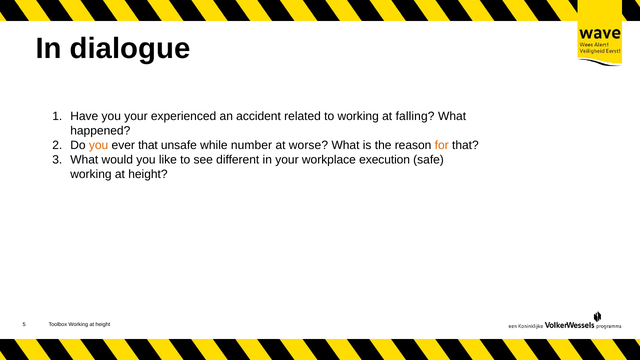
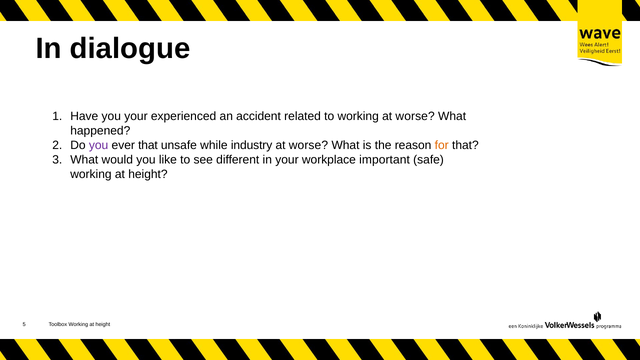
working at falling: falling -> worse (415, 117)
you colour: orange -> purple (99, 145)
number: number -> industry (252, 145)
execution: execution -> important (385, 160)
